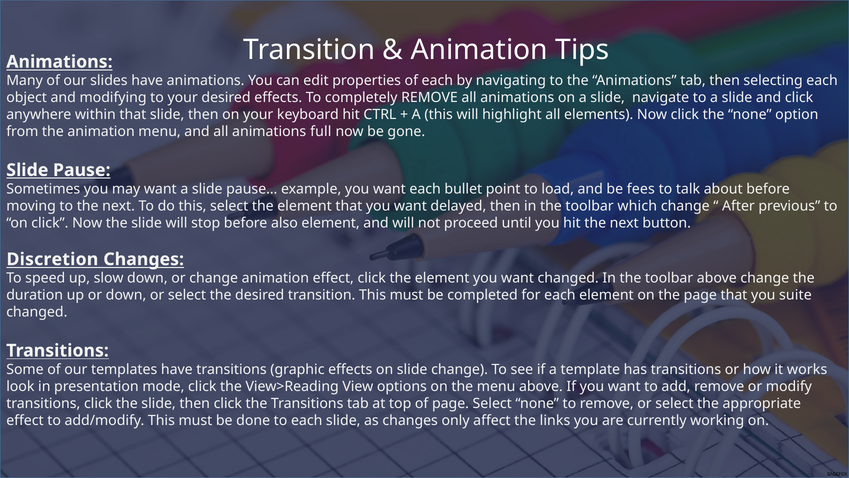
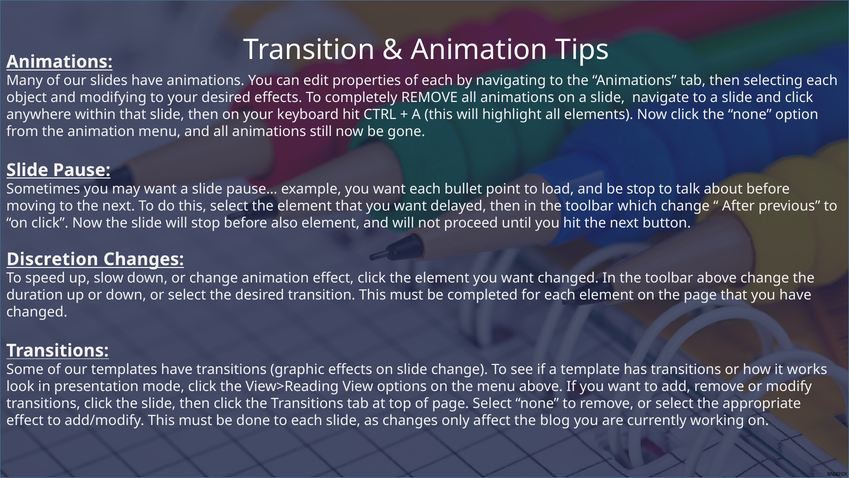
full: full -> still (321, 132)
be fees: fees -> stop (641, 189)
you suite: suite -> have (795, 295)
links: links -> blog (555, 420)
